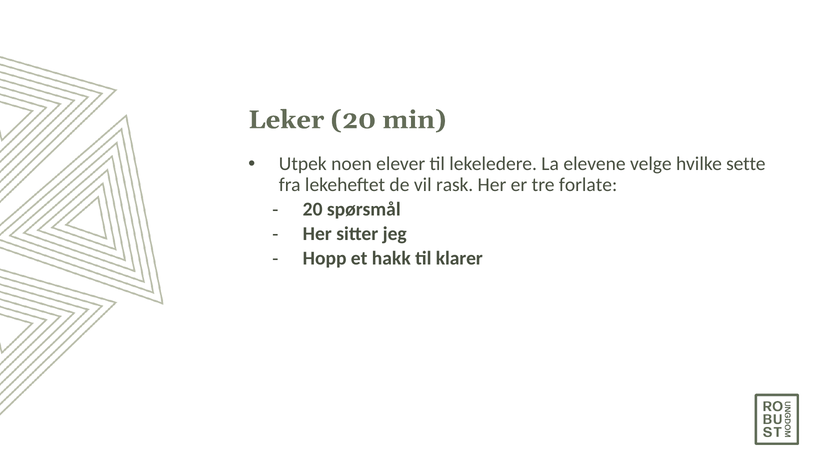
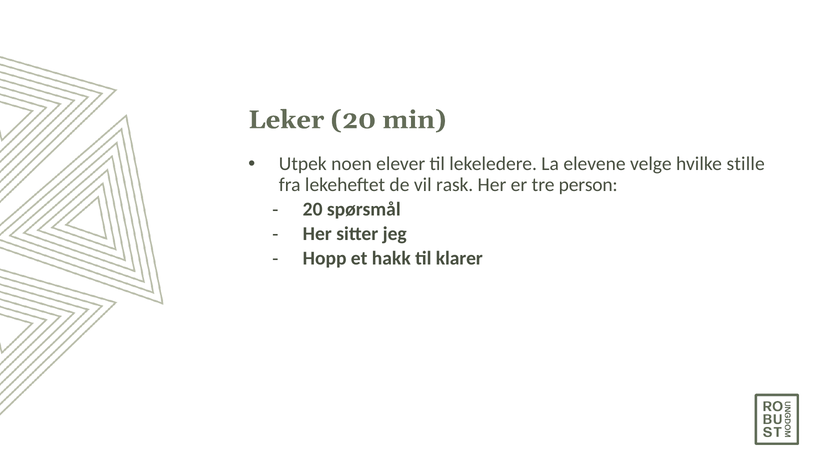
sette: sette -> stille (746, 164)
forlate: forlate -> person (588, 185)
